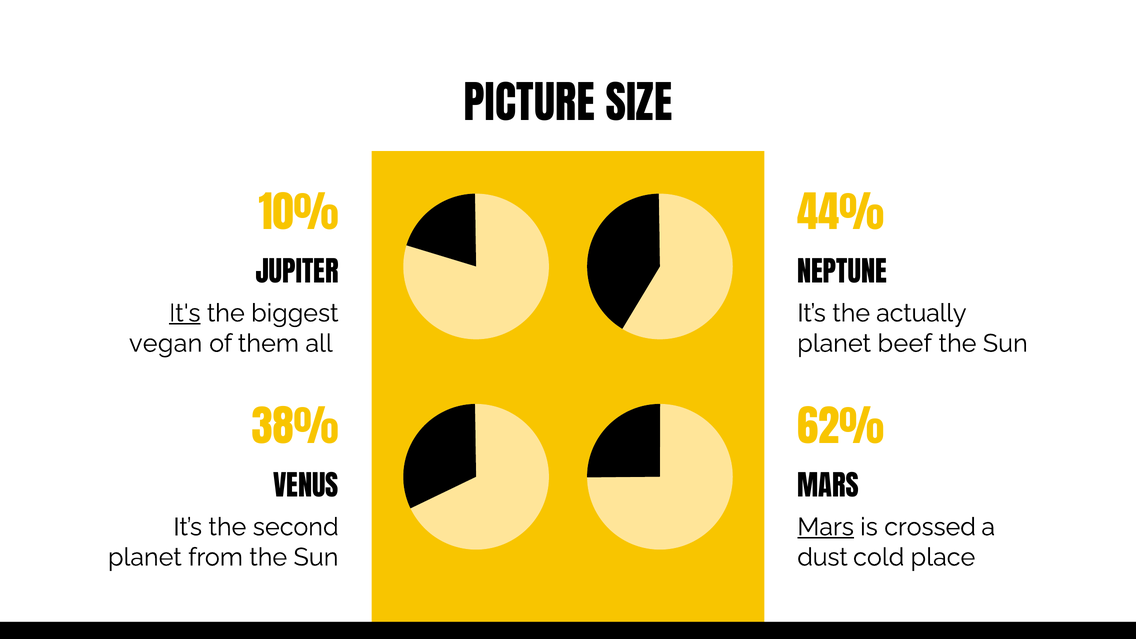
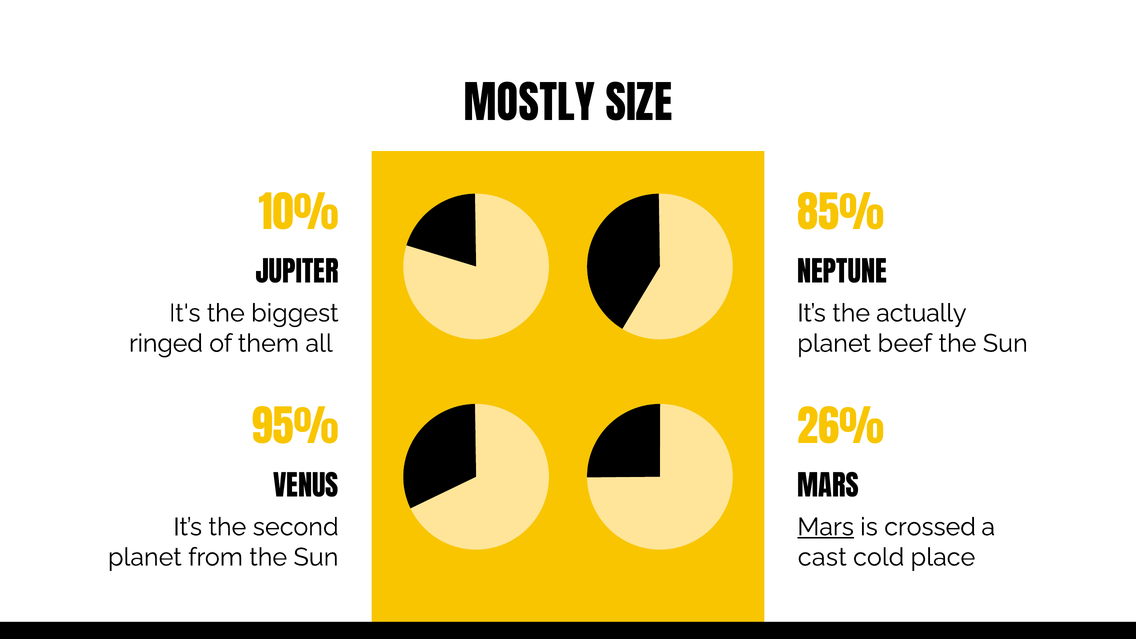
PICTURE: PICTURE -> MOSTLY (529, 106)
44%: 44% -> 85% (841, 215)
It's underline: present -> none (185, 313)
vegan: vegan -> ringed (166, 343)
38%: 38% -> 95% (295, 429)
62%: 62% -> 26% (841, 429)
dust: dust -> cast (822, 557)
